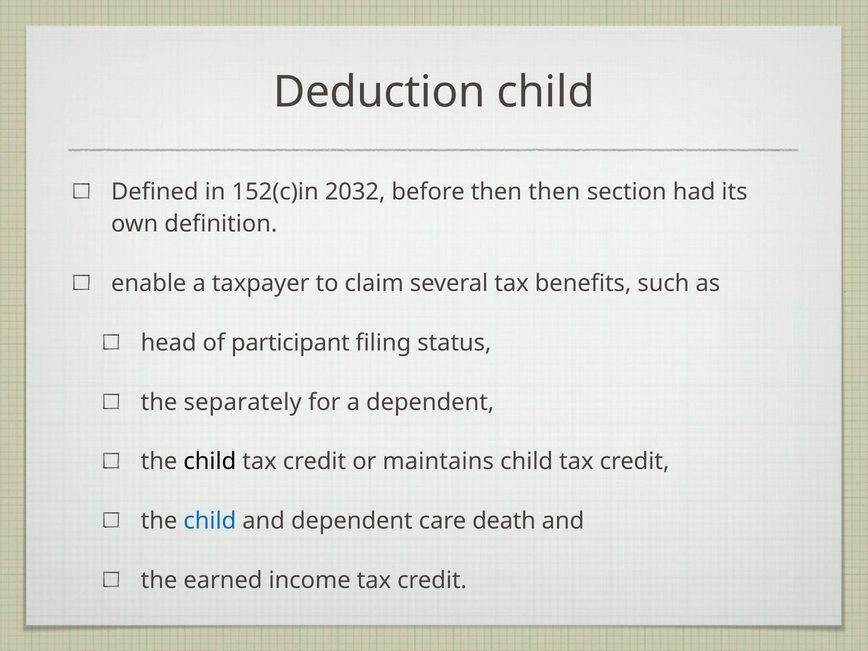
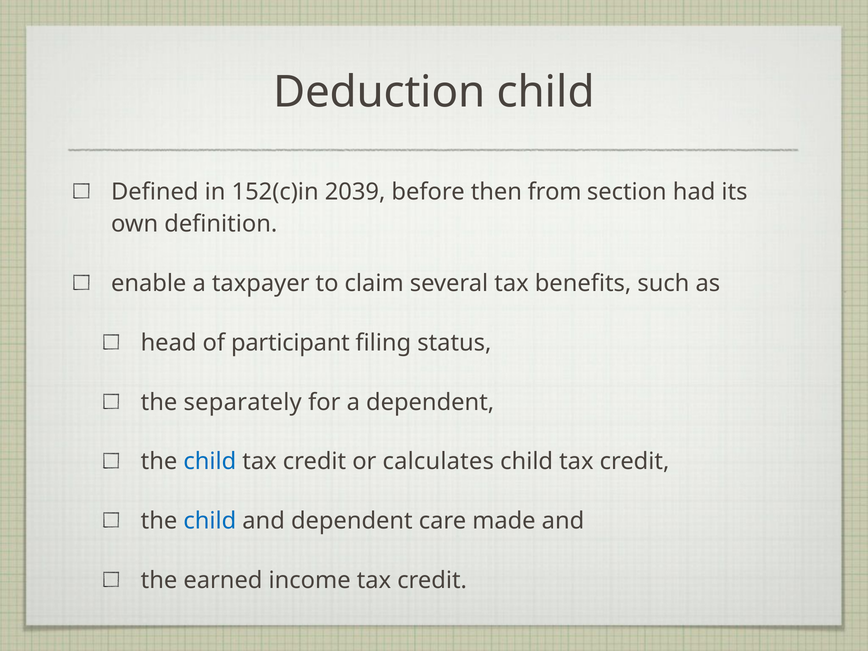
2032: 2032 -> 2039 (355, 192)
then then: then -> from (555, 192)
child colour: black -> blue (210, 462)
maintains: maintains -> calculates (438, 462)
death: death -> made (504, 521)
